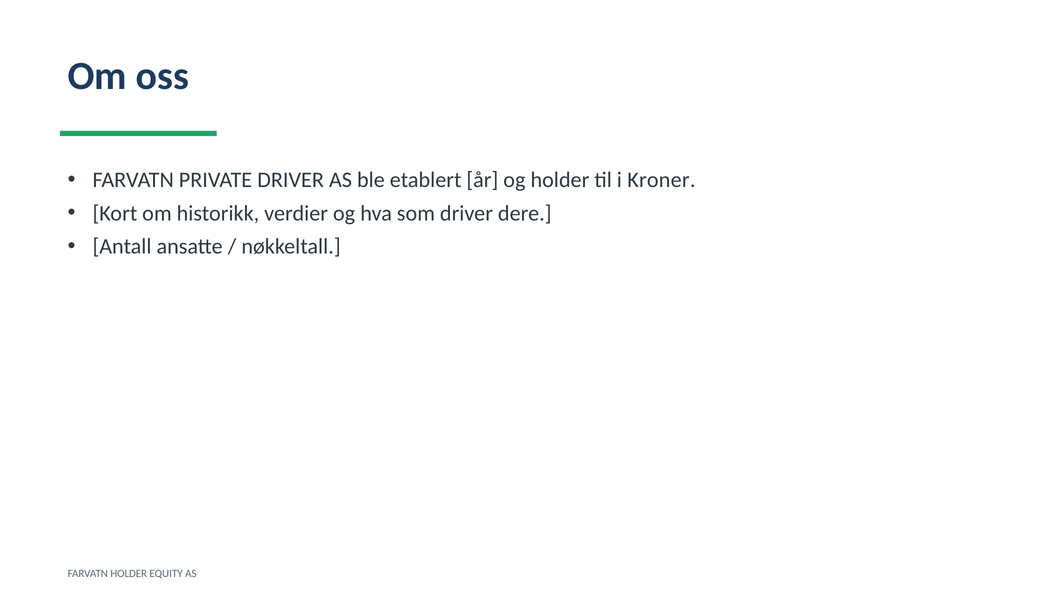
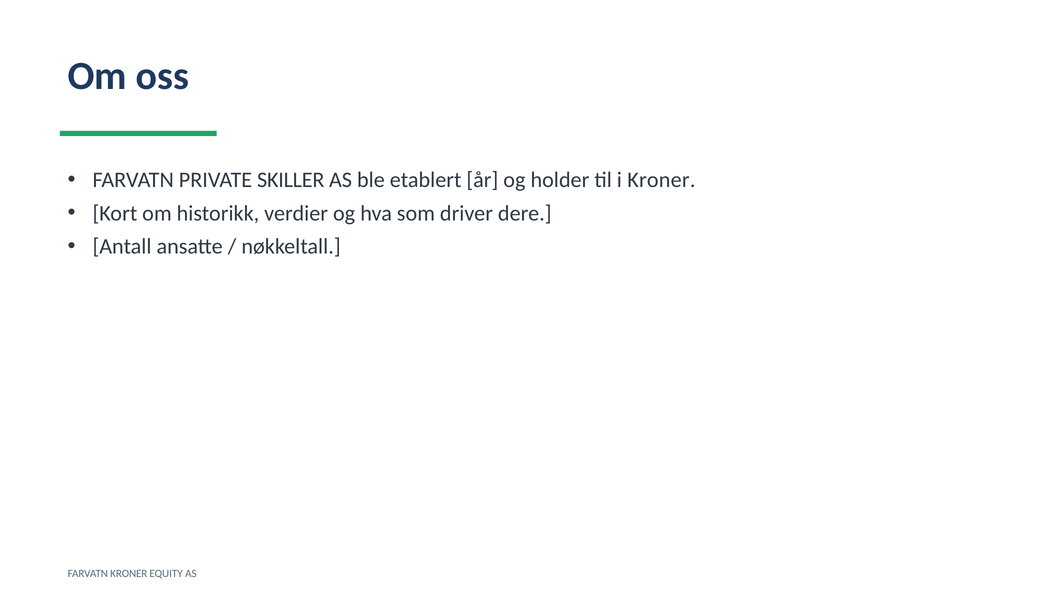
PRIVATE DRIVER: DRIVER -> SKILLER (291, 180)
FARVATN HOLDER: HOLDER -> KRONER (129, 574)
